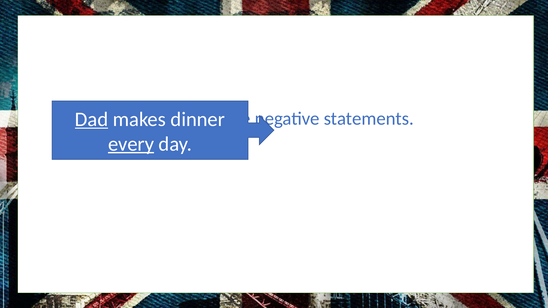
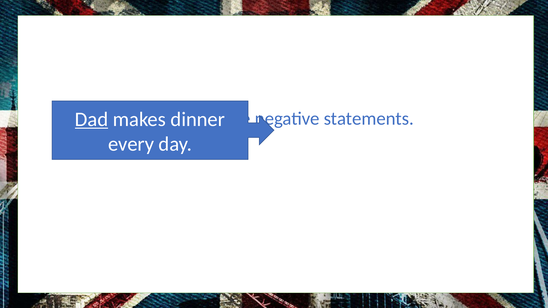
every underline: present -> none (131, 144)
